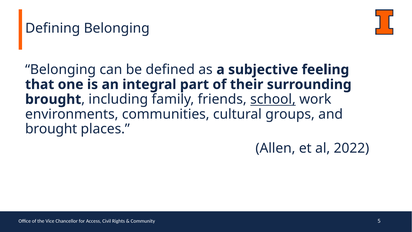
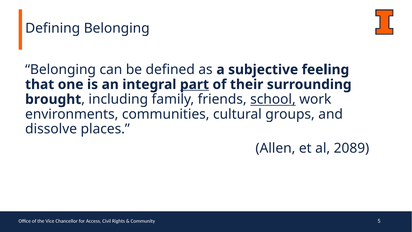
part underline: none -> present (194, 84)
brought: brought -> dissolve (51, 129)
2022: 2022 -> 2089 (351, 148)
